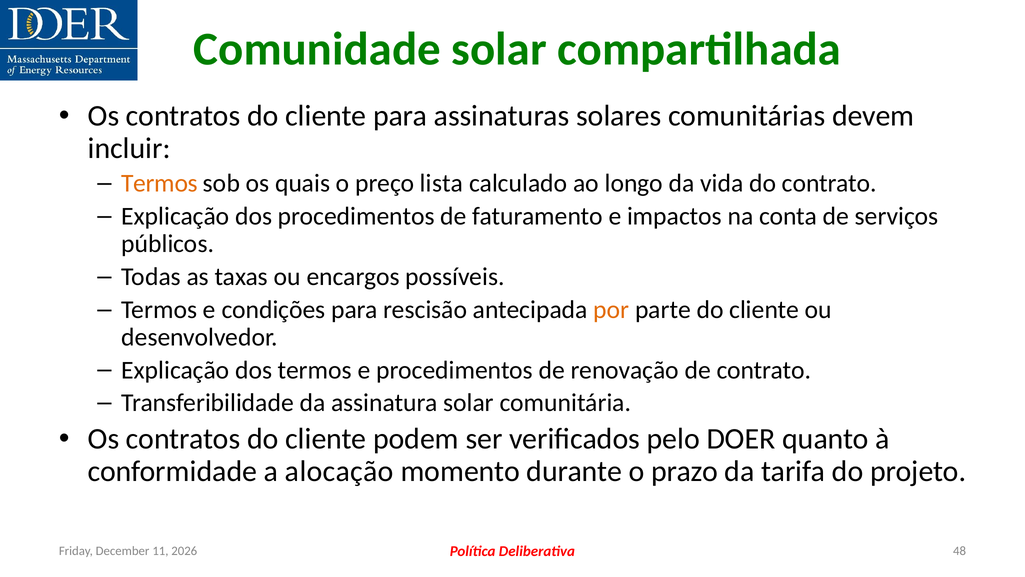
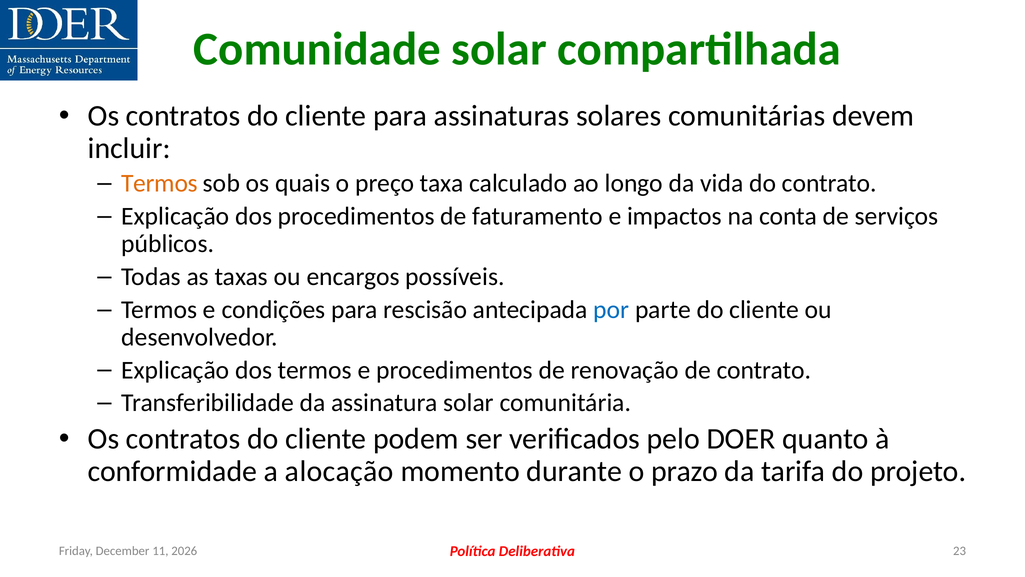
lista: lista -> taxa (442, 183)
por colour: orange -> blue (611, 309)
48: 48 -> 23 (960, 550)
